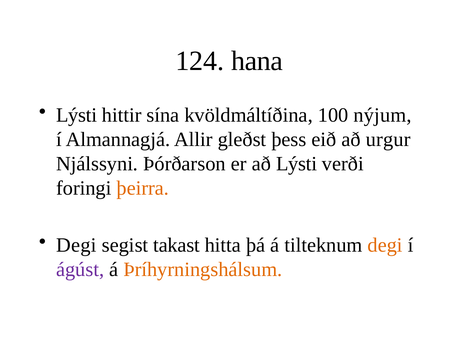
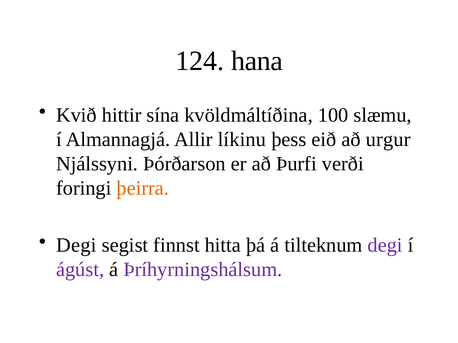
Lýsti: Lýsti -> Kvið (76, 115)
nýjum: nýjum -> slæmu (383, 115)
gleðst: gleðst -> líkinu (242, 140)
að Lýsti: Lýsti -> Þurfi (296, 164)
takast: takast -> finnst (176, 245)
degi colour: orange -> purple (385, 245)
Þríhyrningshálsum colour: orange -> purple (203, 270)
